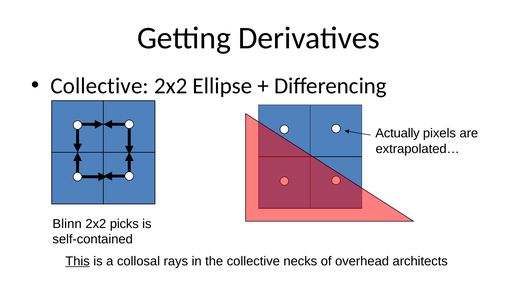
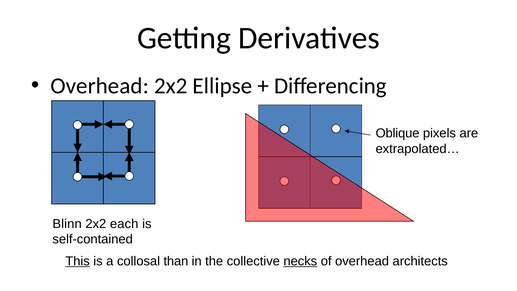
Collective: Collective -> Overhead (100, 86)
Actually: Actually -> Oblique (398, 133)
picks: picks -> each (124, 224)
rays: rays -> than (176, 261)
necks underline: none -> present (300, 261)
